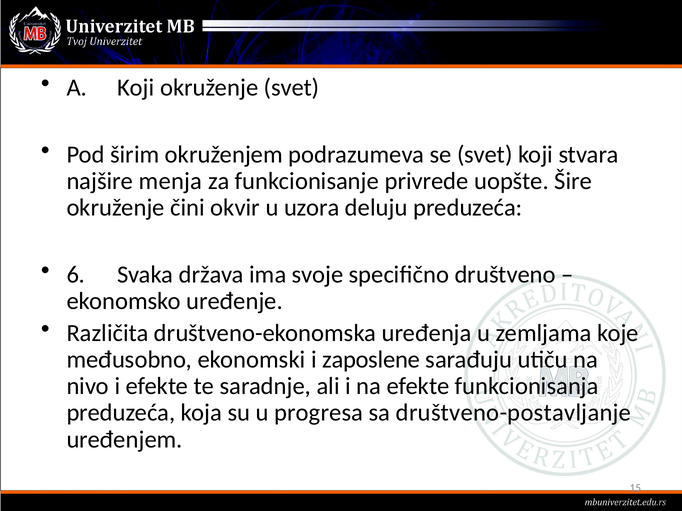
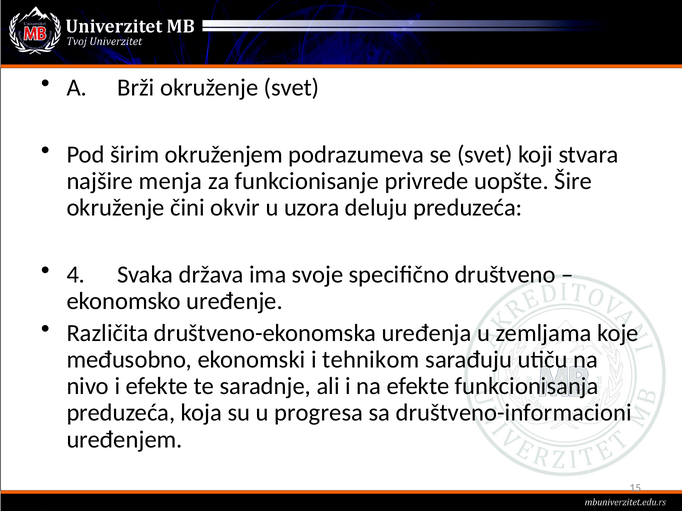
A Koji: Koji -> Brži (136, 88)
6: 6 -> 4 (76, 275)
zaposlene: zaposlene -> tehnikom (371, 360)
društveno-postavljanje: društveno-postavljanje -> društveno-informacioni (514, 413)
